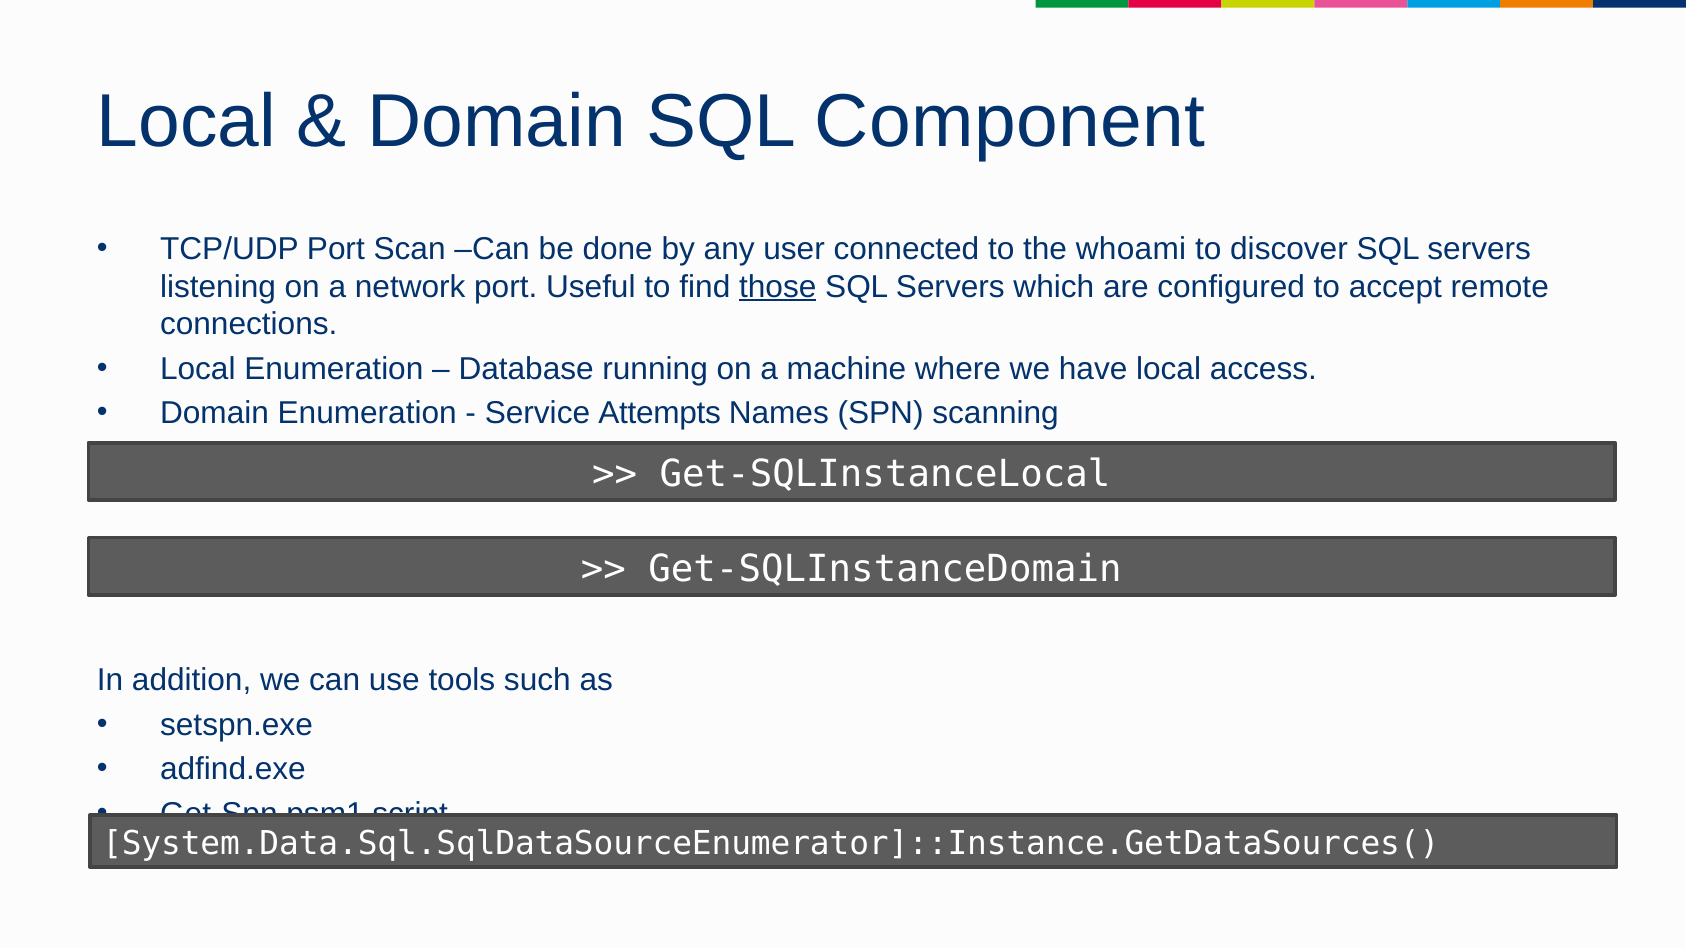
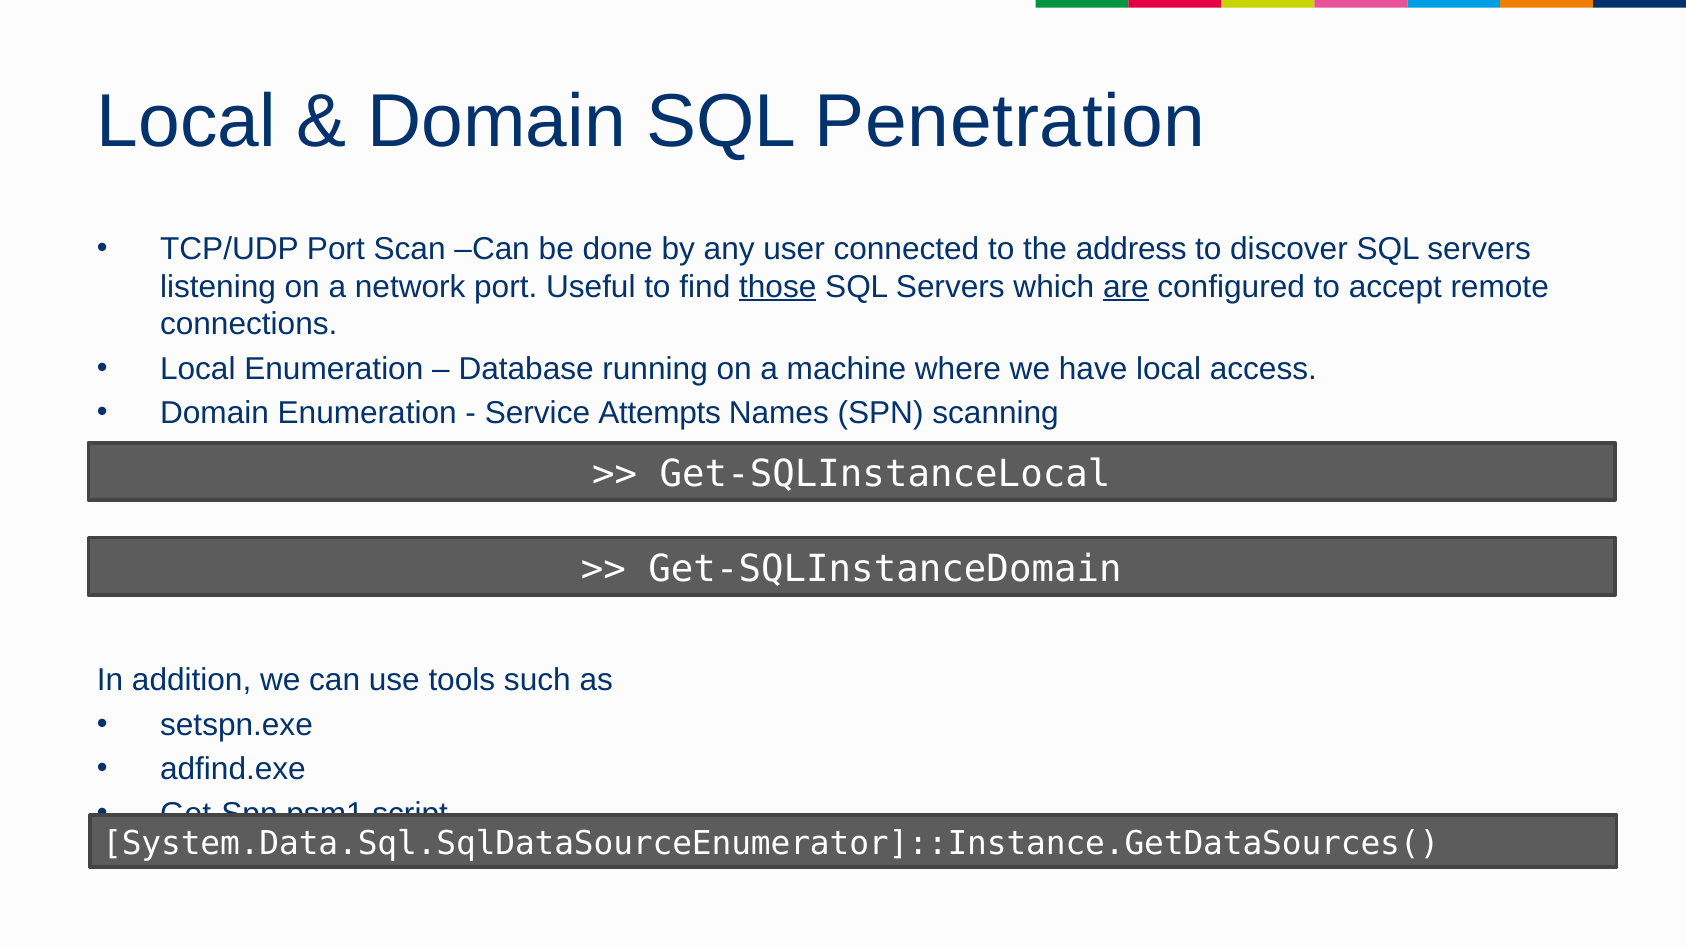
Component: Component -> Penetration (1010, 122)
whoami: whoami -> address (1131, 249)
are underline: none -> present (1126, 287)
